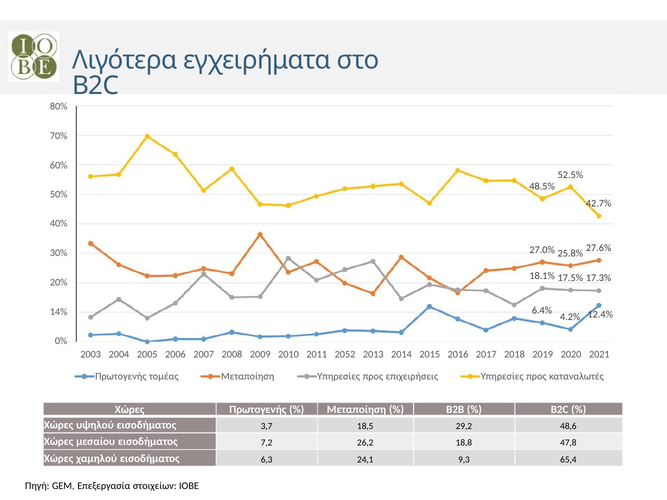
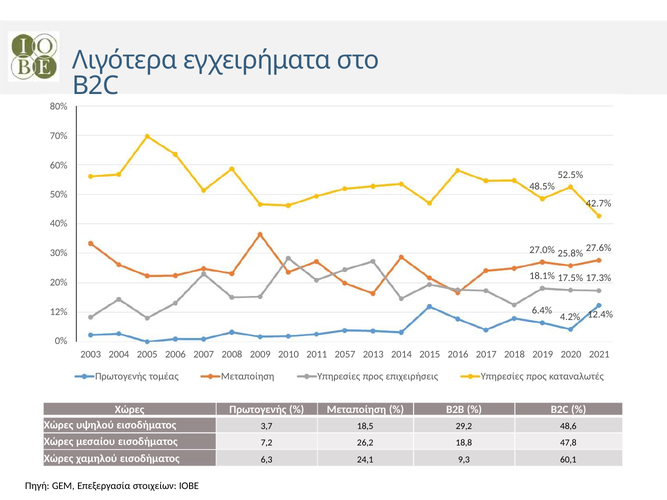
14%: 14% -> 12% (59, 312)
2052: 2052 -> 2057 (345, 355)
65,4: 65,4 -> 60,1 (568, 460)
